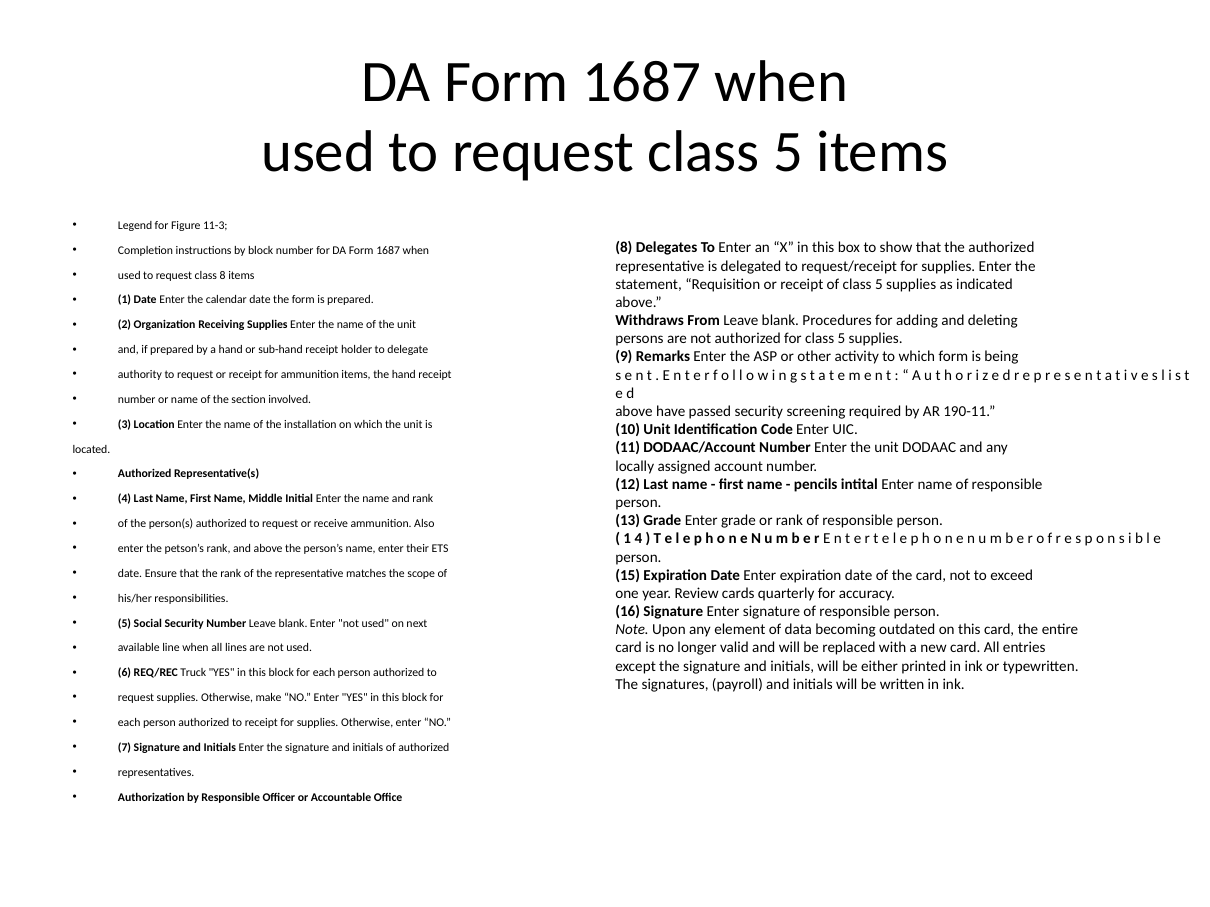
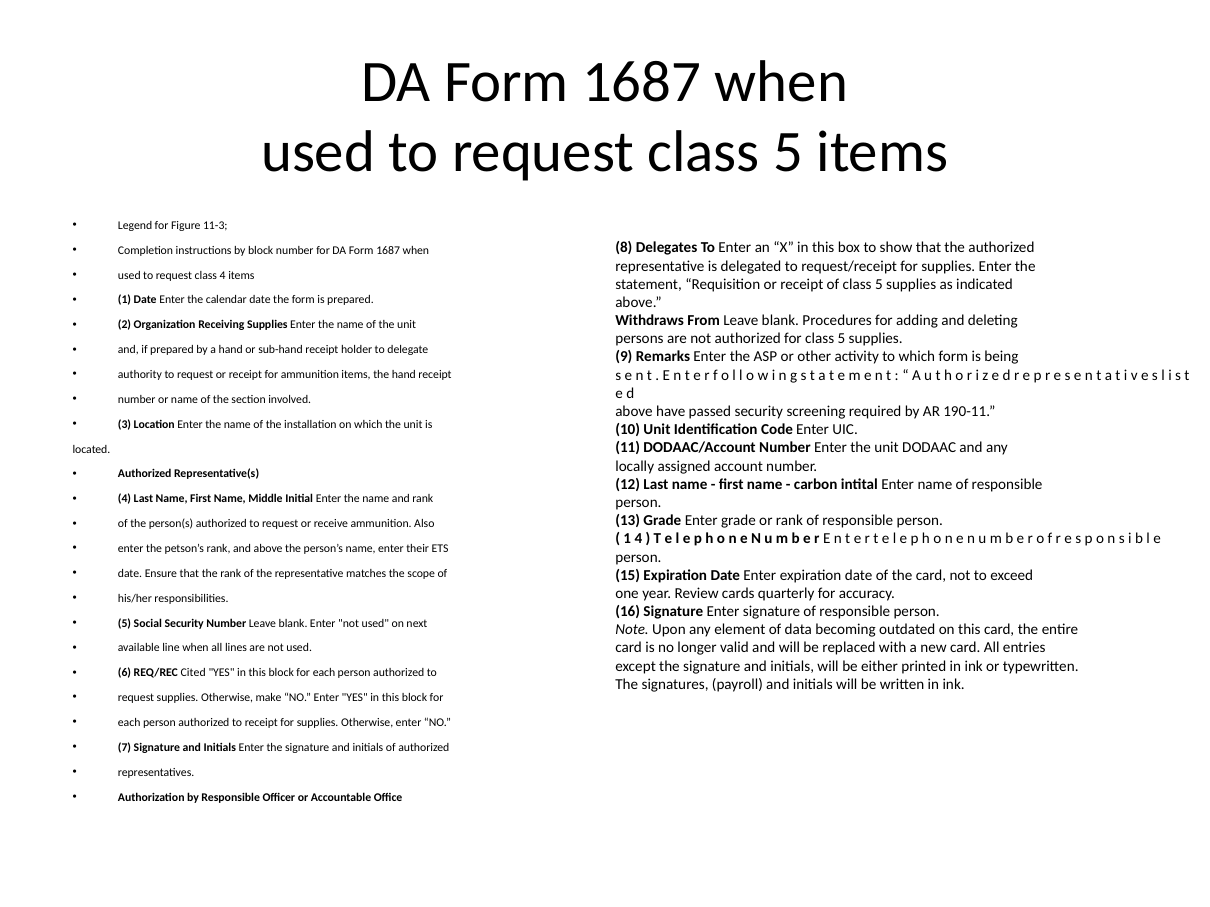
class 8: 8 -> 4 (223, 275)
pencils: pencils -> carbon (816, 485)
Truck: Truck -> Cited (193, 673)
